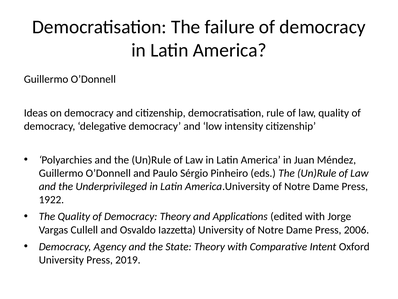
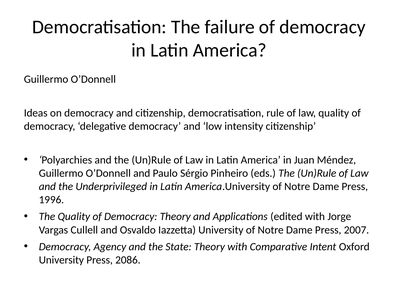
1922: 1922 -> 1996 (51, 199)
2006: 2006 -> 2007 (356, 229)
2019: 2019 -> 2086 (128, 260)
